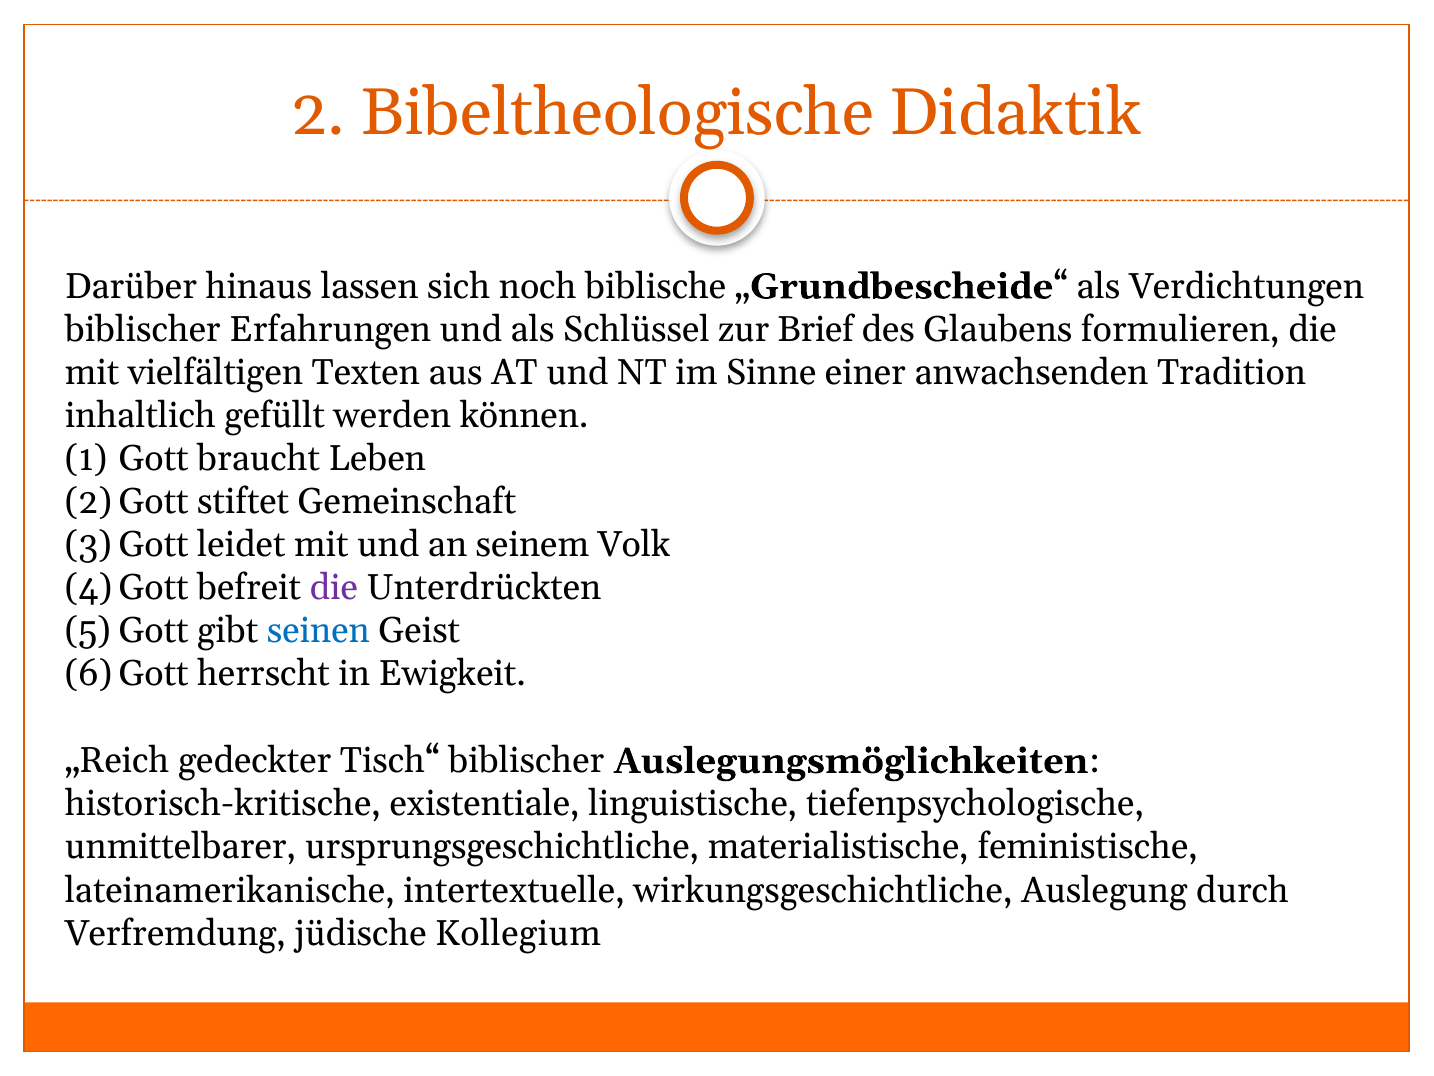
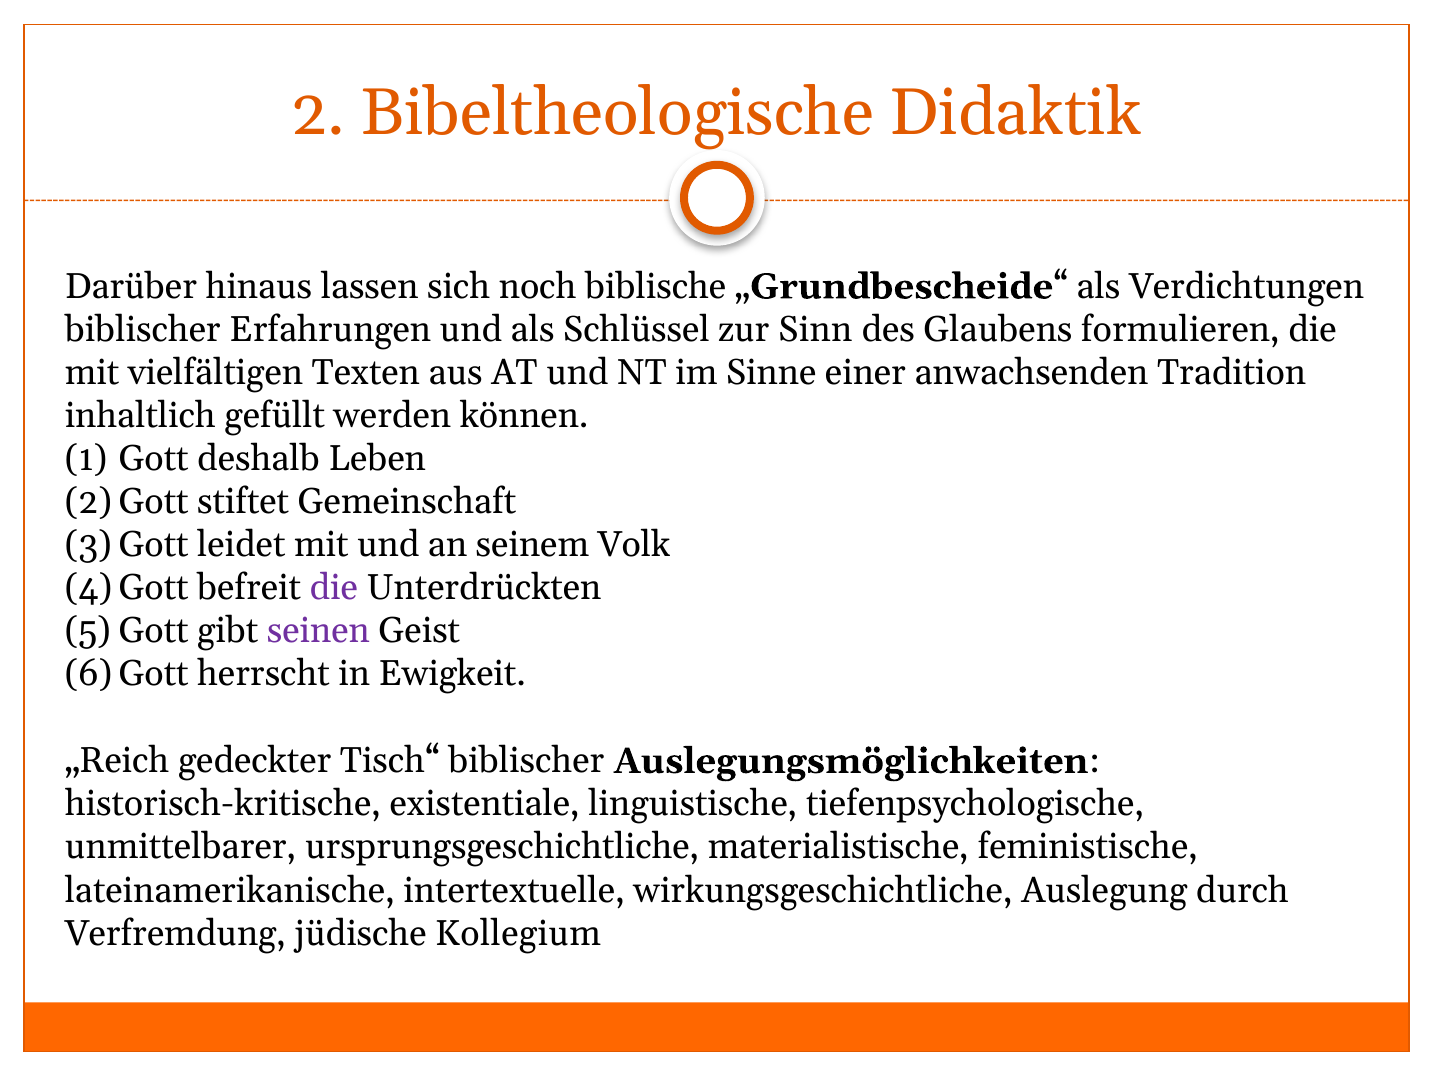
Brief: Brief -> Sinn (815, 329)
braucht: braucht -> deshalb (259, 459)
seinen colour: blue -> purple (318, 631)
